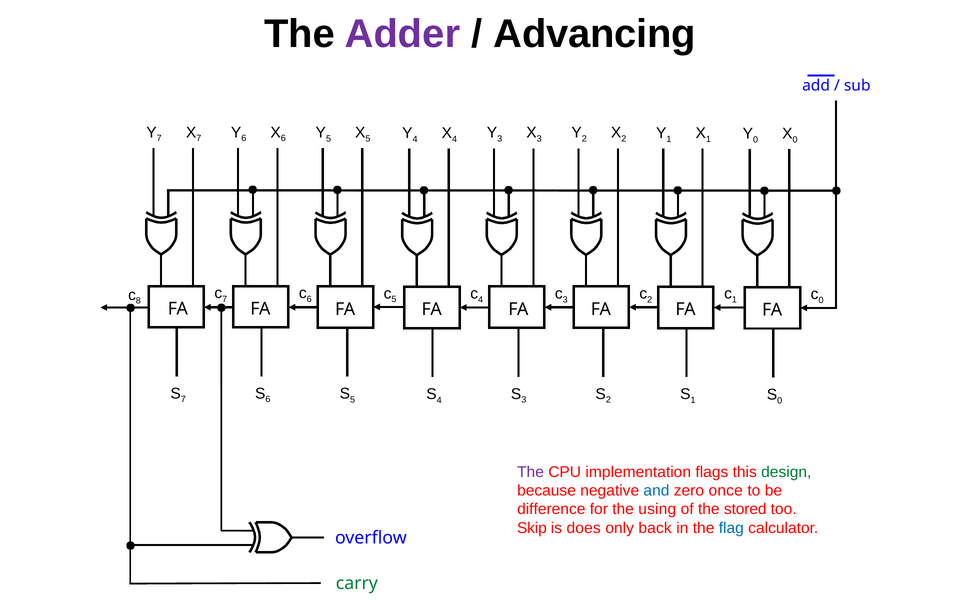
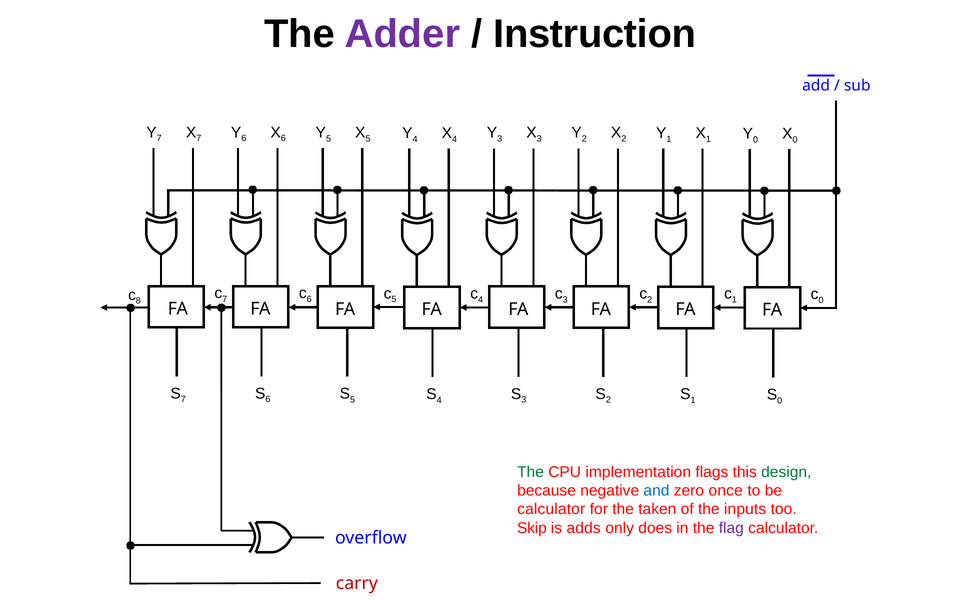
Advancing: Advancing -> Instruction (595, 34)
The colour: purple -> green (531, 472)
difference: difference -> calculator (551, 509)
using: using -> taken (657, 509)
stored: stored -> inputs (745, 509)
does: does -> adds (584, 528)
back: back -> does (655, 528)
flag colour: blue -> purple (731, 528)
carry colour: green -> red (357, 584)
